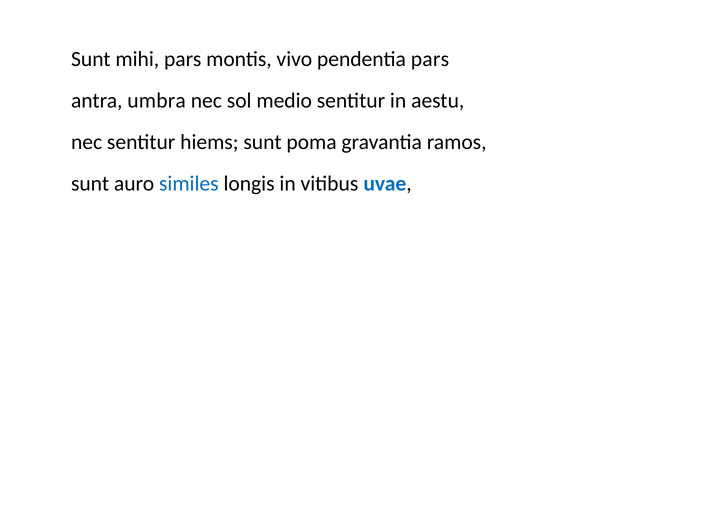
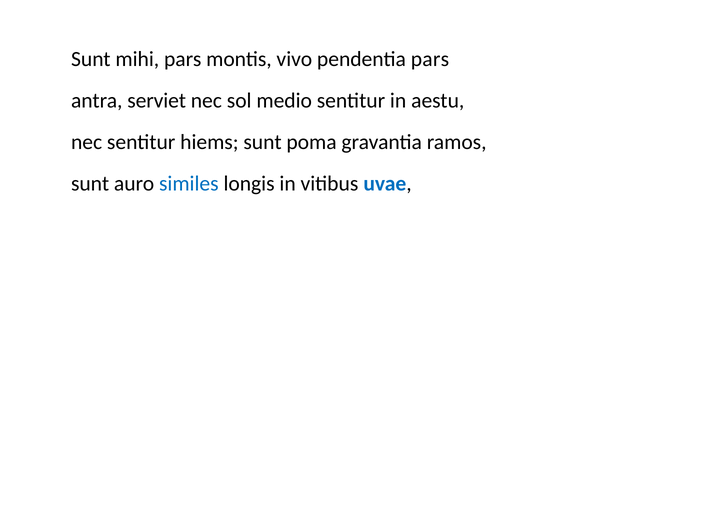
antra umbra: umbra -> serviet (157, 101)
